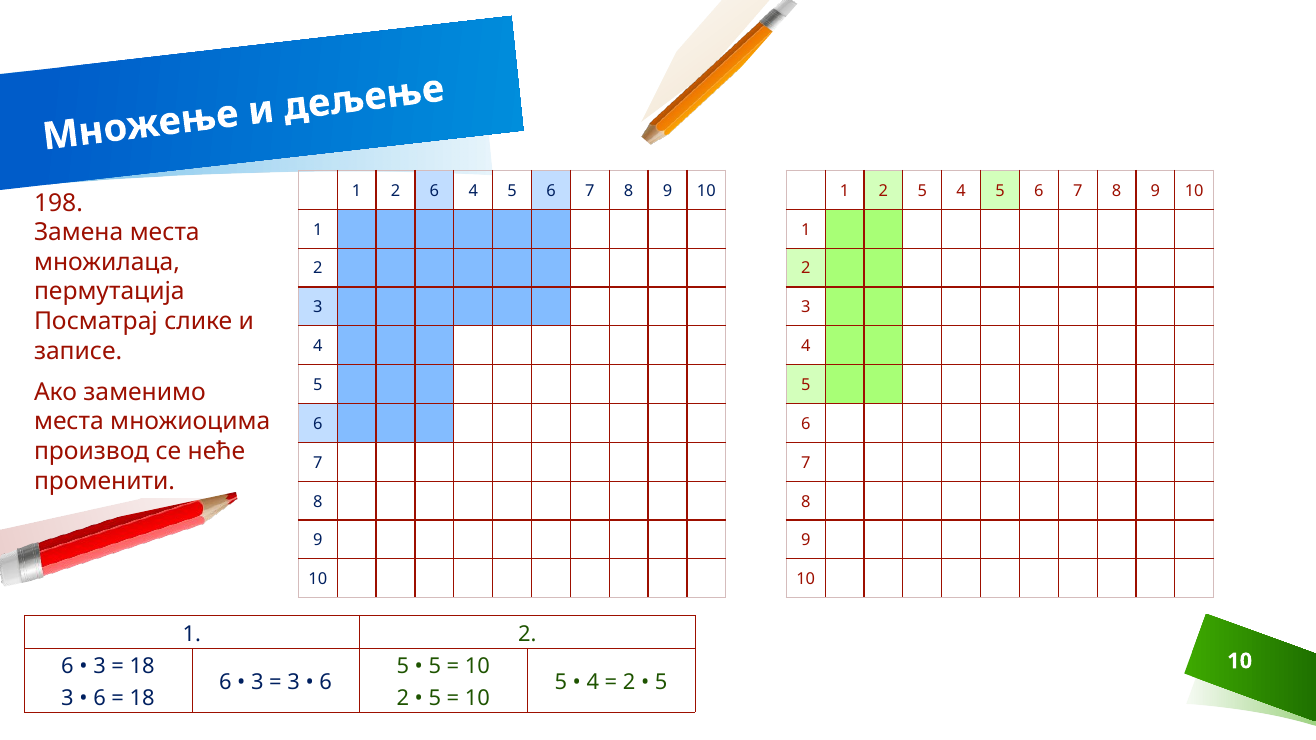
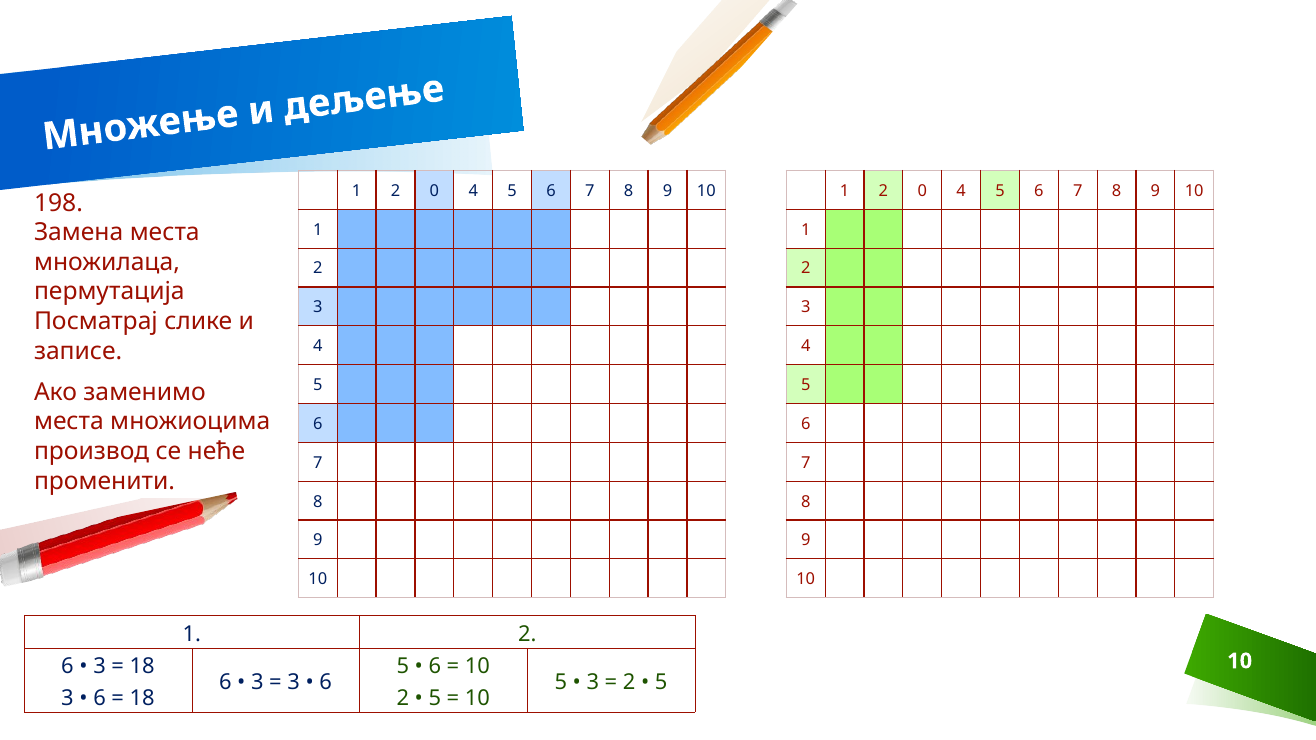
6: 6 -> 0 (434, 191)
5: 5 -> 0 (922, 191)
5: 5 -> 6 (435, 667)
4: 4 -> 3 (593, 683)
